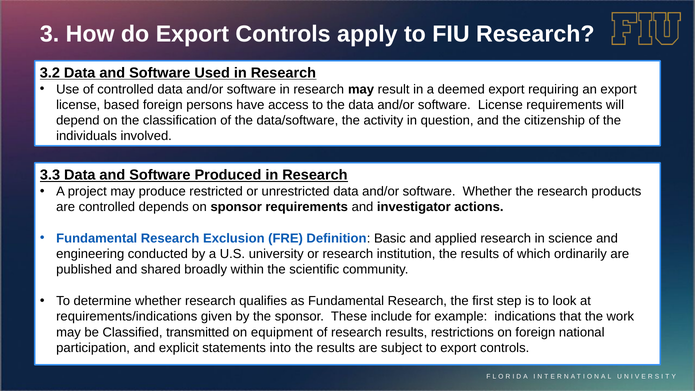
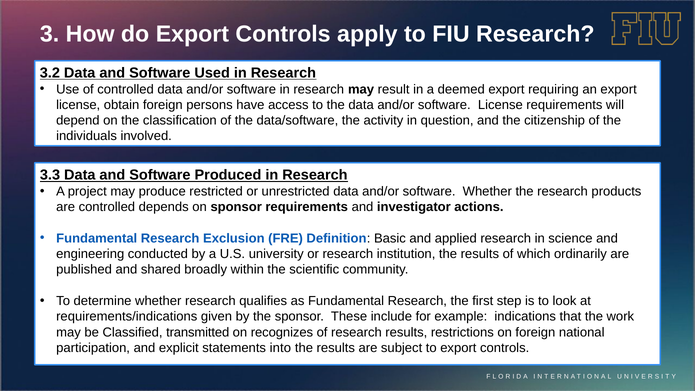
based: based -> obtain (122, 105)
equipment: equipment -> recognizes (282, 332)
